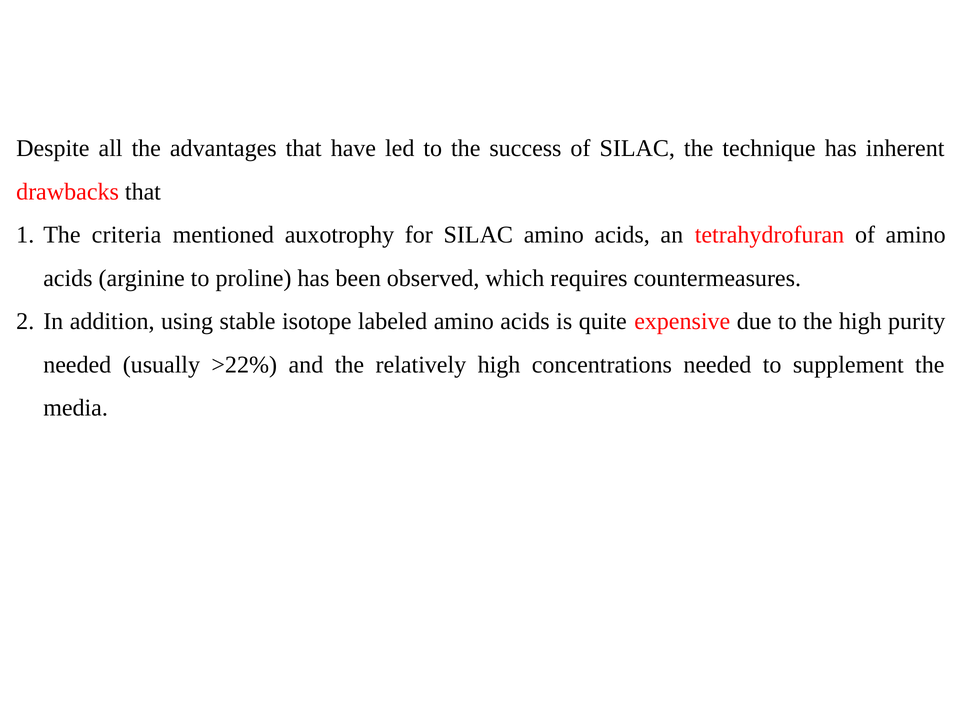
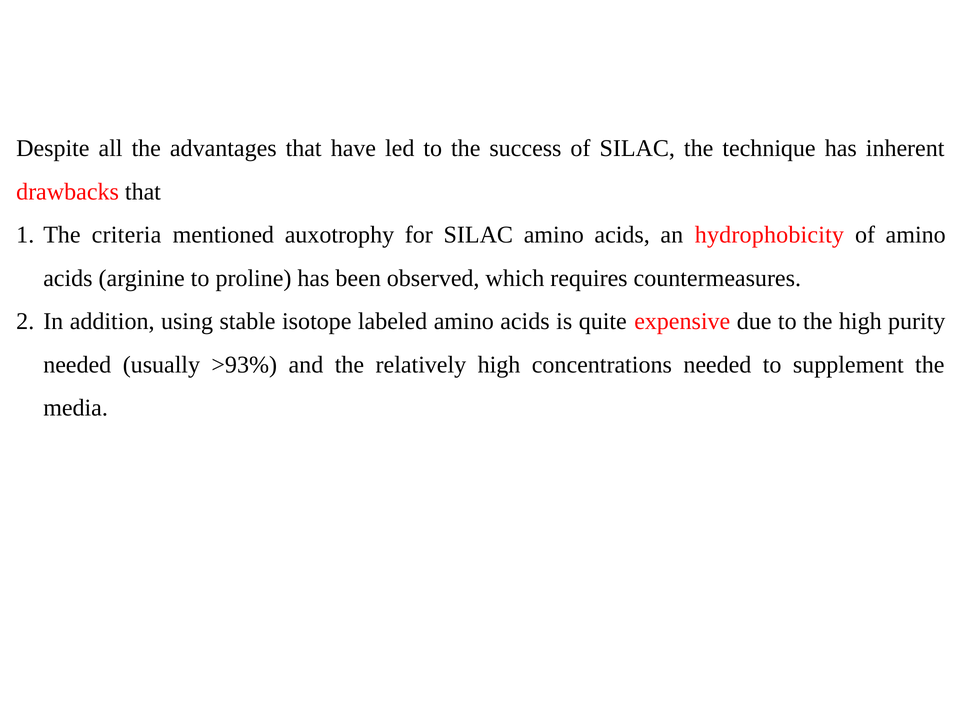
tetrahydrofuran: tetrahydrofuran -> hydrophobicity (769, 235)
>22%: >22% -> >93% (244, 365)
